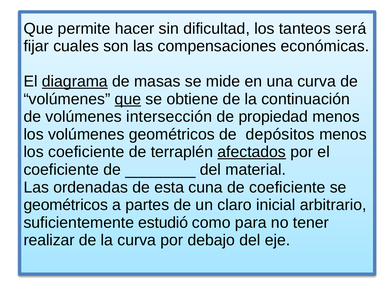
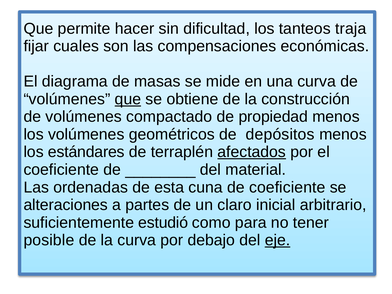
será: será -> traja (351, 29)
diagrama underline: present -> none (75, 81)
continuación: continuación -> construcción (306, 99)
intersección: intersección -> compactado (169, 117)
los coeficiente: coeficiente -> estándares (86, 152)
geométricos: geométricos -> alteraciones (66, 205)
realizar: realizar -> posible (49, 240)
eje underline: none -> present (277, 240)
